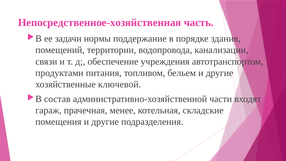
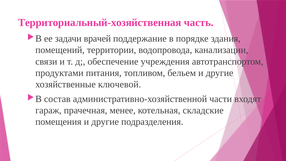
Непосредственное-хозяйственная: Непосредственное-хозяйственная -> Территориальный-хозяйственная (100, 23)
нормы: нормы -> врачей (97, 39)
